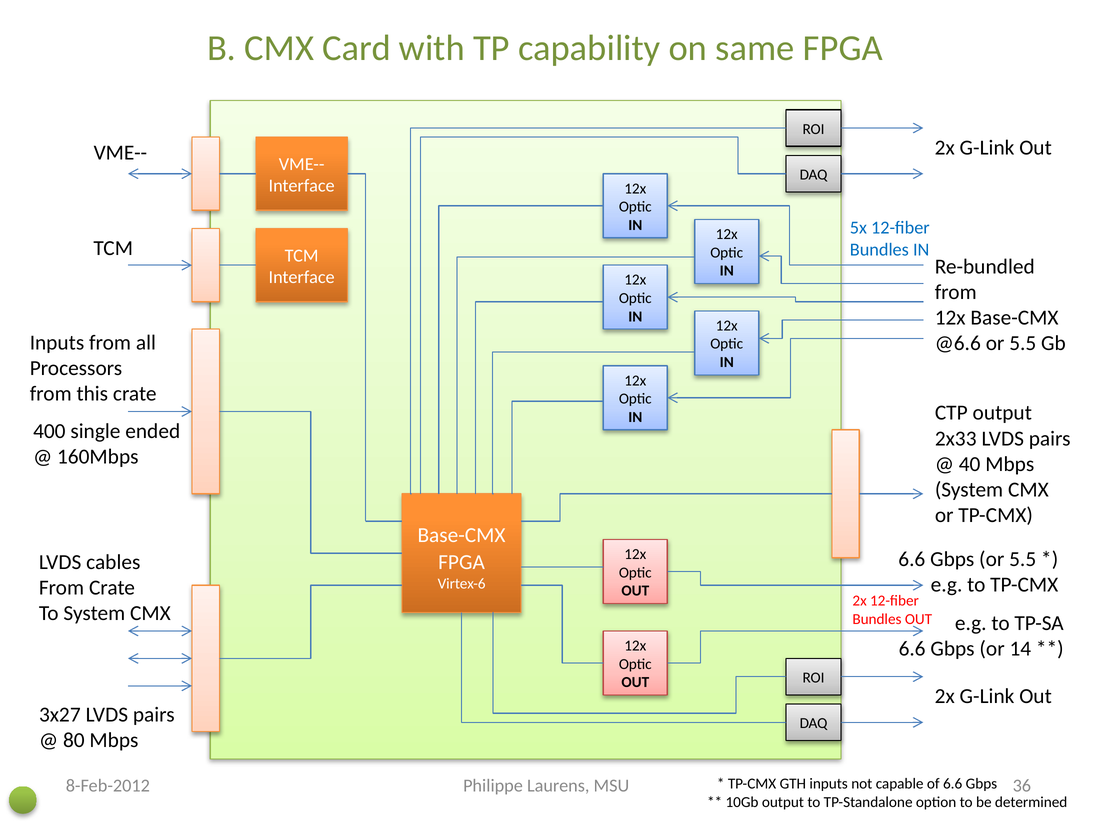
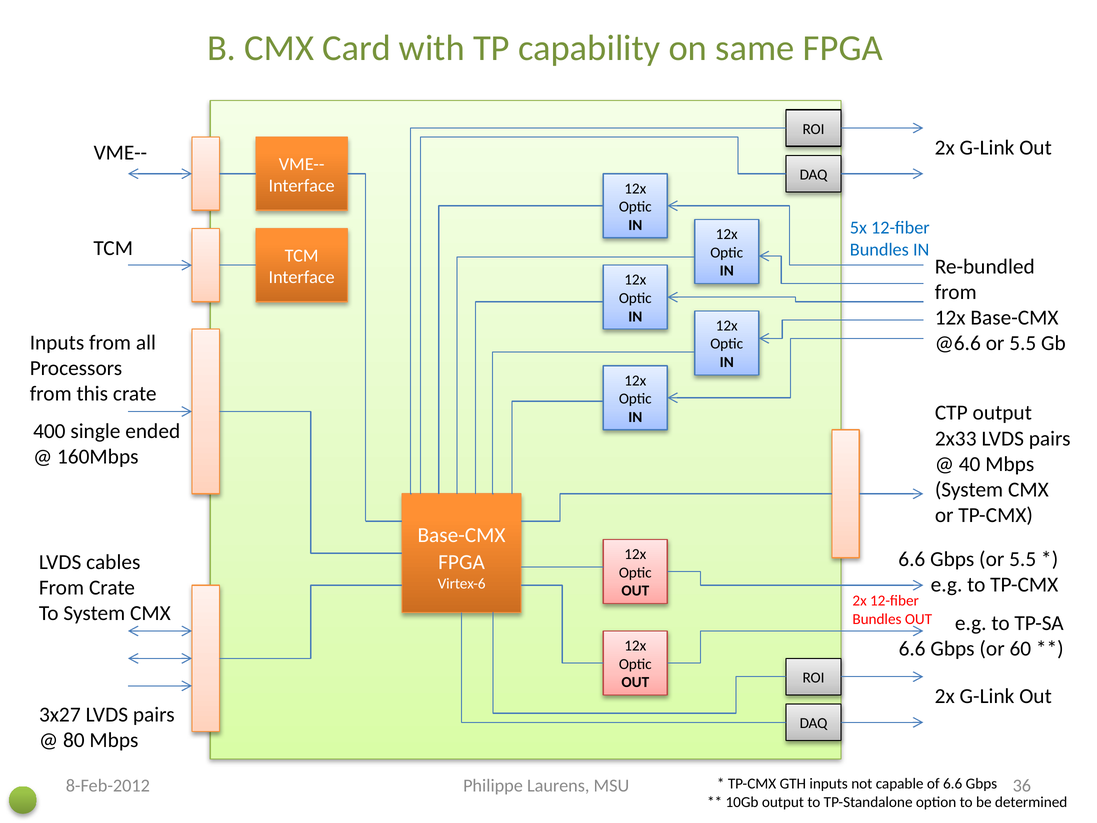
14: 14 -> 60 (1020, 649)
